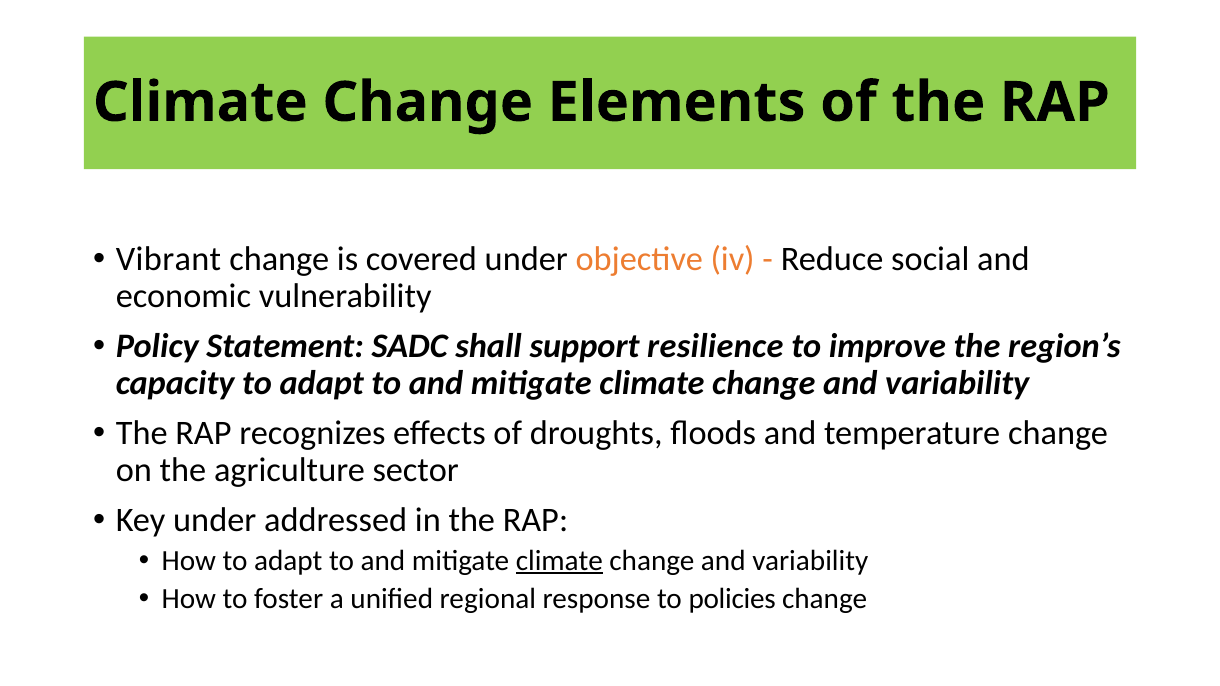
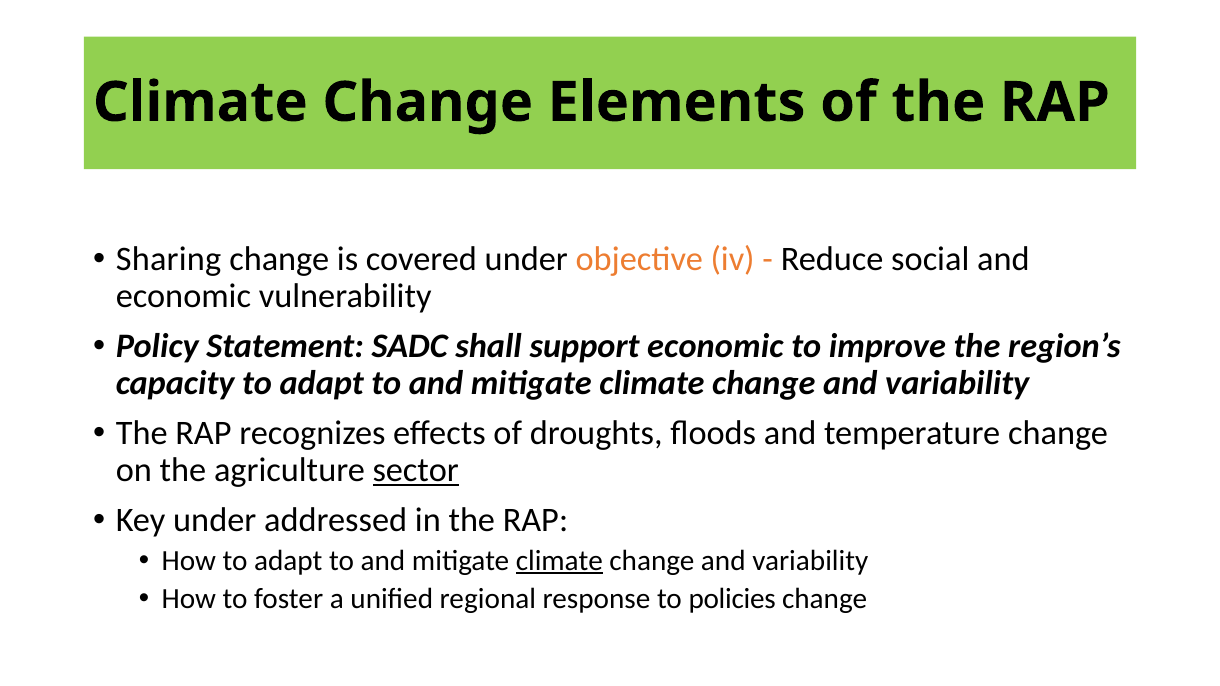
Vibrant: Vibrant -> Sharing (169, 260)
support resilience: resilience -> economic (715, 346)
sector underline: none -> present (416, 470)
